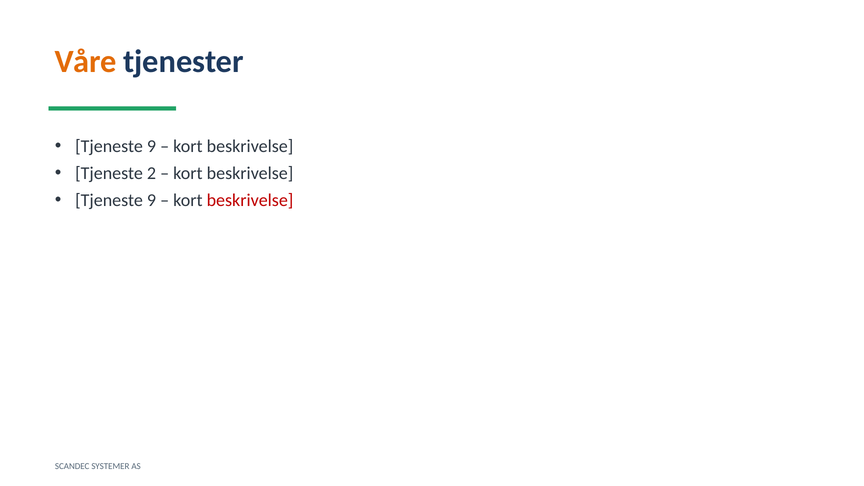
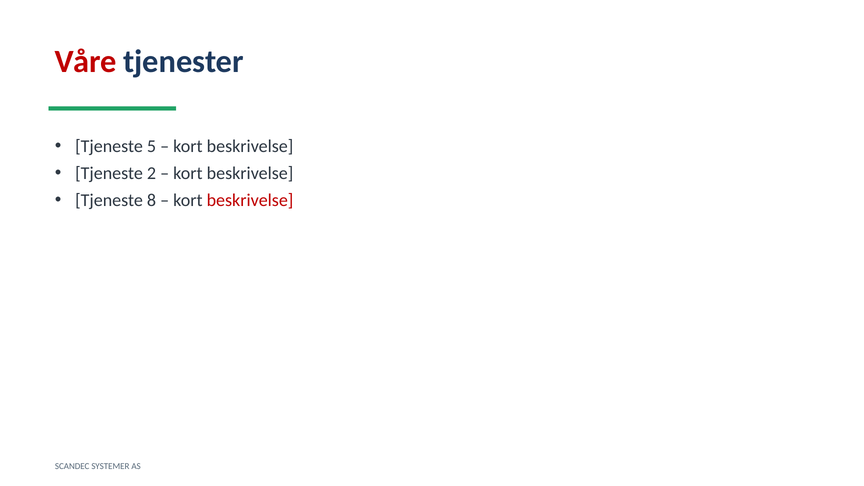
Våre colour: orange -> red (86, 62)
9: 9 -> 5 (151, 146)
9: 9 -> 8 (151, 200)
